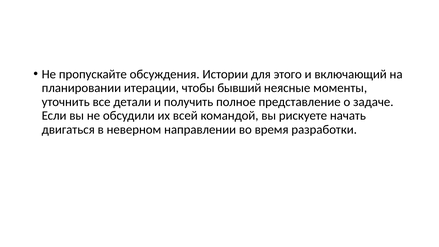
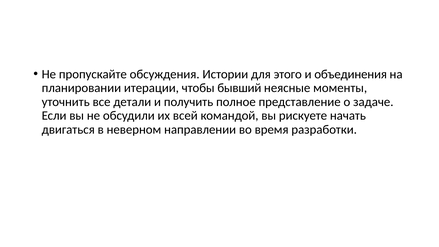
включающий: включающий -> объединения (351, 74)
